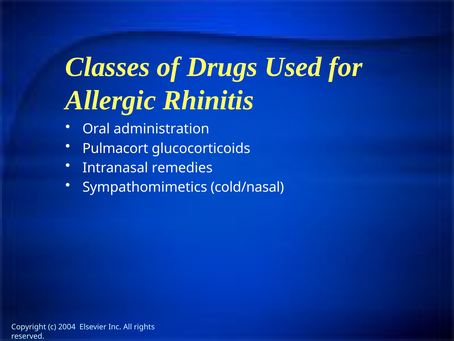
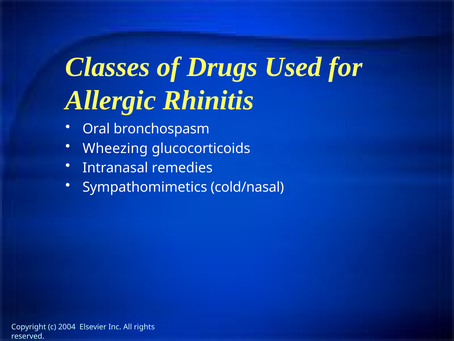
administration: administration -> bronchospasm (162, 129)
Pulmacort: Pulmacort -> Wheezing (115, 148)
